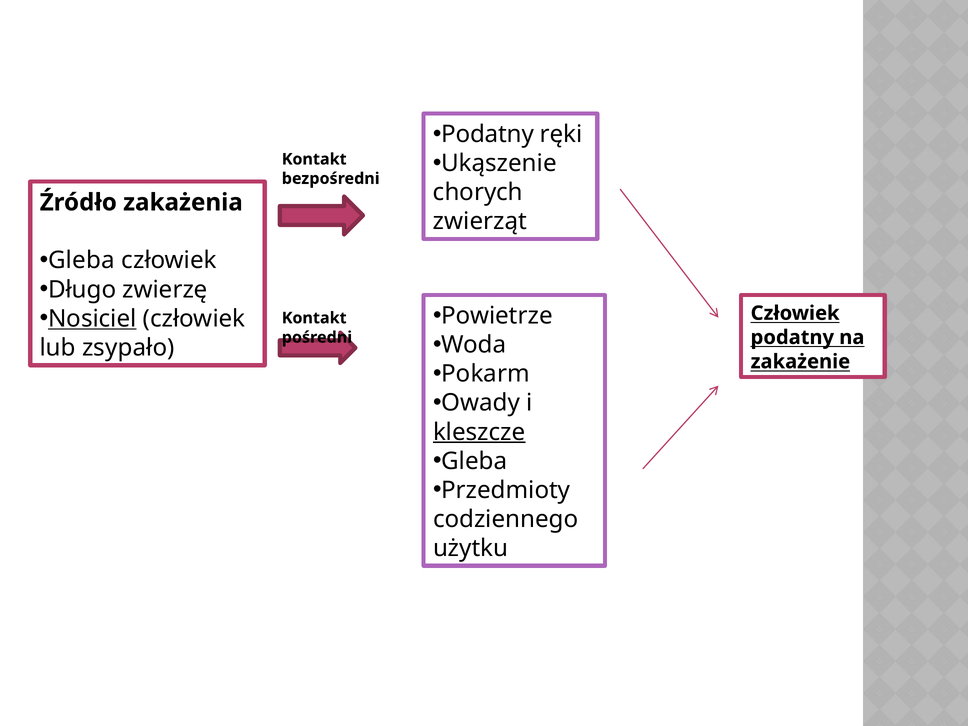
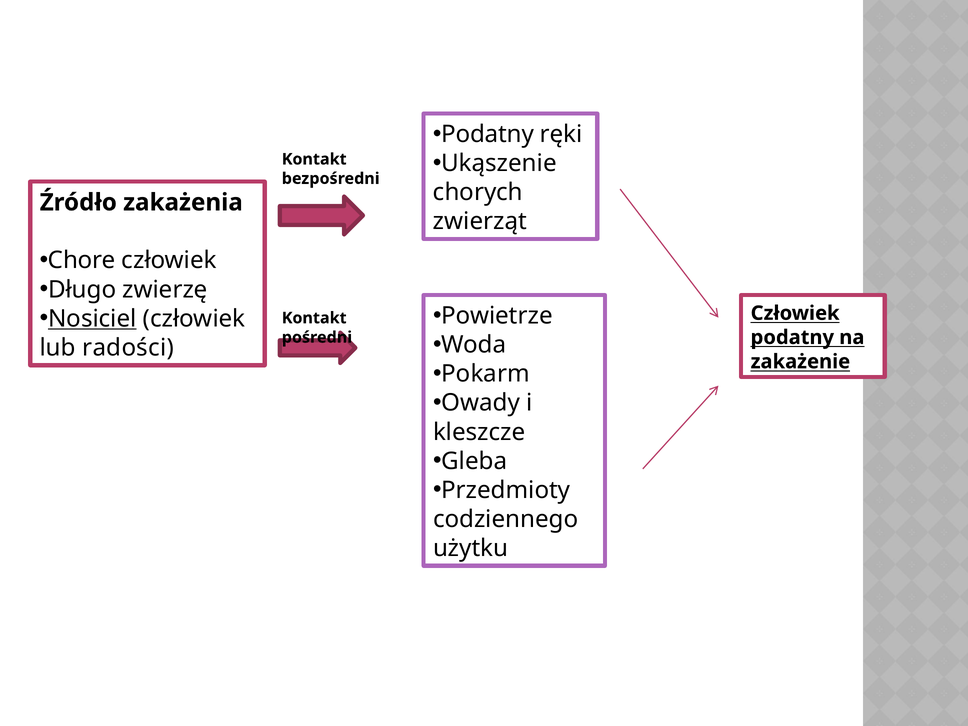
Gleba: Gleba -> Chore (82, 261)
zsypało: zsypało -> radości (128, 348)
kleszcze underline: present -> none (479, 432)
